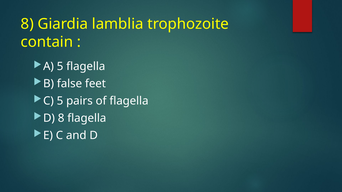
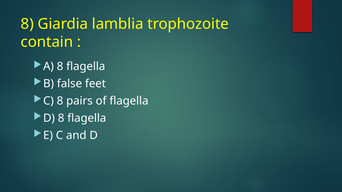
A 5: 5 -> 8 (60, 67)
C 5: 5 -> 8 (60, 101)
